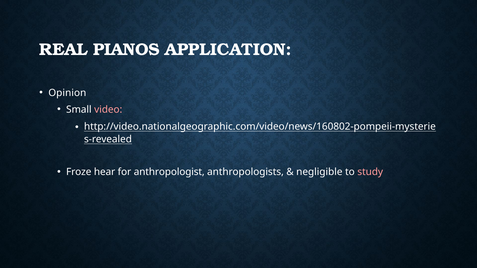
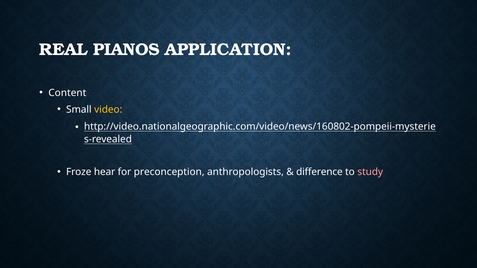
Opinion: Opinion -> Content (67, 93)
video colour: pink -> yellow (108, 110)
anthropologist: anthropologist -> preconception (169, 172)
negligible: negligible -> difference (319, 172)
